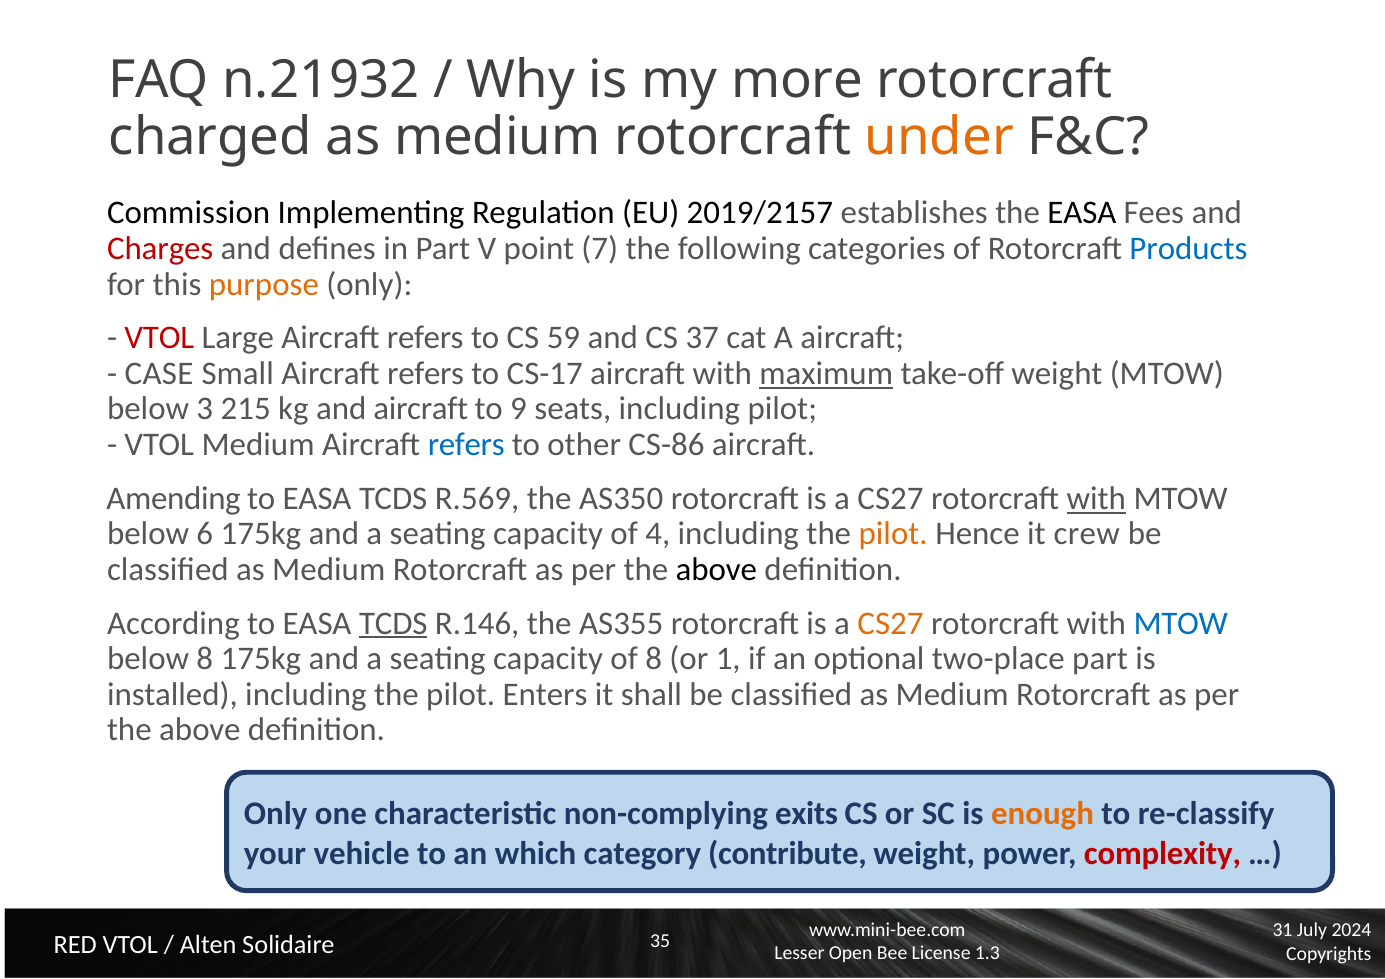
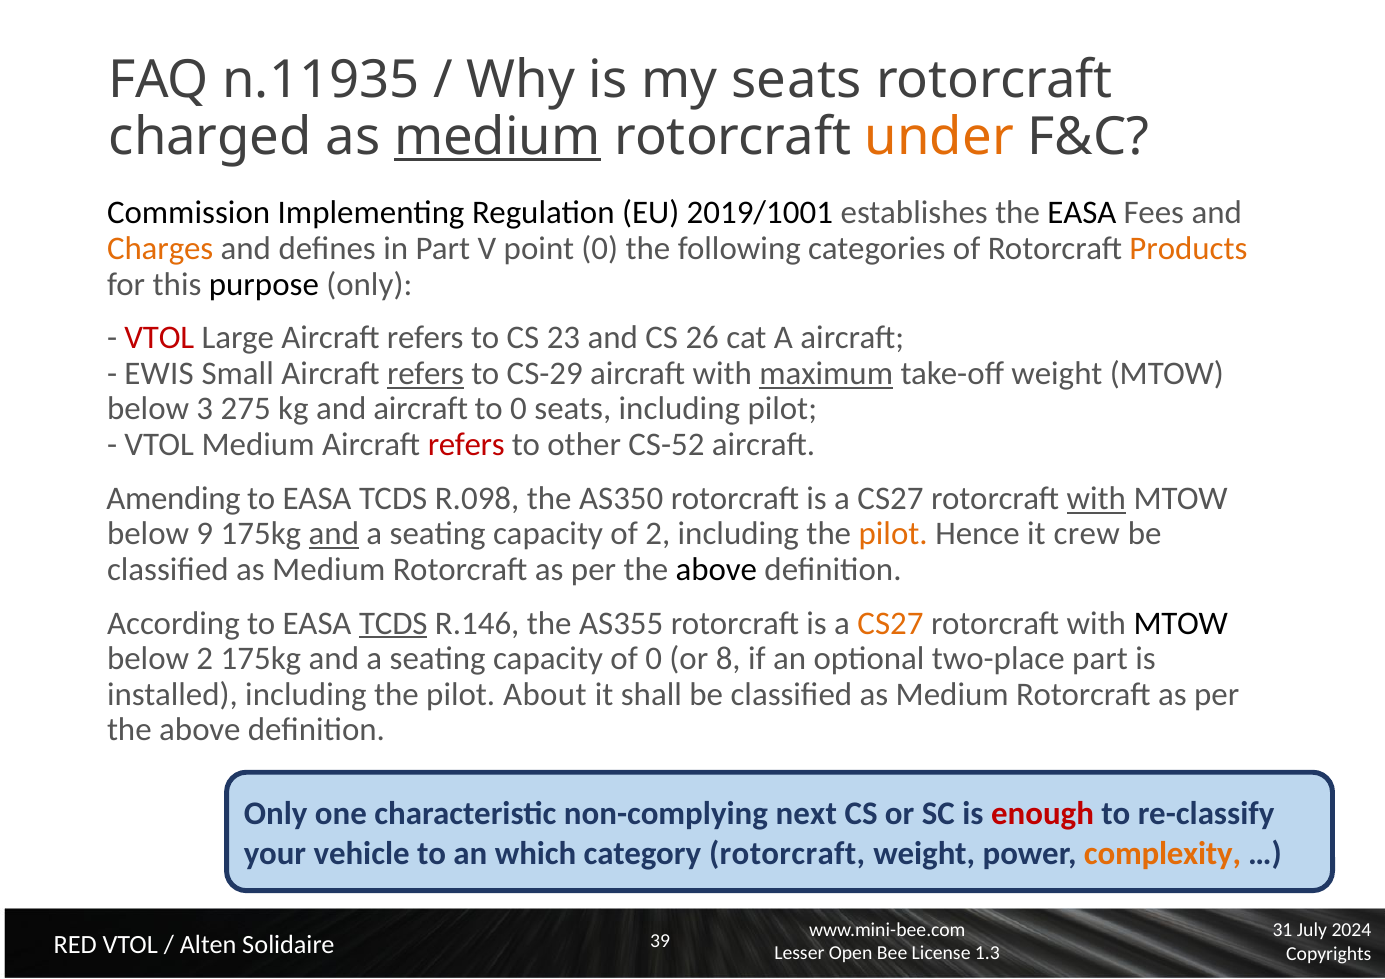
n.21932: n.21932 -> n.11935 (321, 80)
my more: more -> seats (797, 80)
medium underline: none -> present (497, 137)
2019/2157: 2019/2157 -> 2019/1001 (760, 213)
Charges colour: red -> orange (160, 249)
point 7: 7 -> 0 (600, 249)
Products colour: blue -> orange (1188, 249)
purpose colour: orange -> black (264, 284)
59: 59 -> 23 (563, 338)
37: 37 -> 26 (702, 338)
CASE: CASE -> EWIS (159, 374)
refers underline: none -> present (426, 374)
CS-17: CS-17 -> CS-29 (545, 374)
215: 215 -> 275 (246, 409)
to 9: 9 -> 0 (519, 409)
refers colour: blue -> red (466, 445)
CS-86: CS-86 -> CS-52 (666, 445)
R.569: R.569 -> R.098 (477, 499)
6: 6 -> 9 (205, 534)
and underline: none -> present (334, 534)
of 4: 4 -> 2 (658, 534)
MTOW colour: blue -> black (1181, 623)
below 8: 8 -> 2 (205, 659)
of 8: 8 -> 0 (654, 659)
1: 1 -> 8 (728, 659)
Enters: Enters -> About (545, 695)
exits: exits -> next (806, 814)
enough colour: orange -> red (1043, 814)
category contribute: contribute -> rotorcraft (787, 854)
complexity colour: red -> orange (1162, 854)
35: 35 -> 39 (660, 942)
